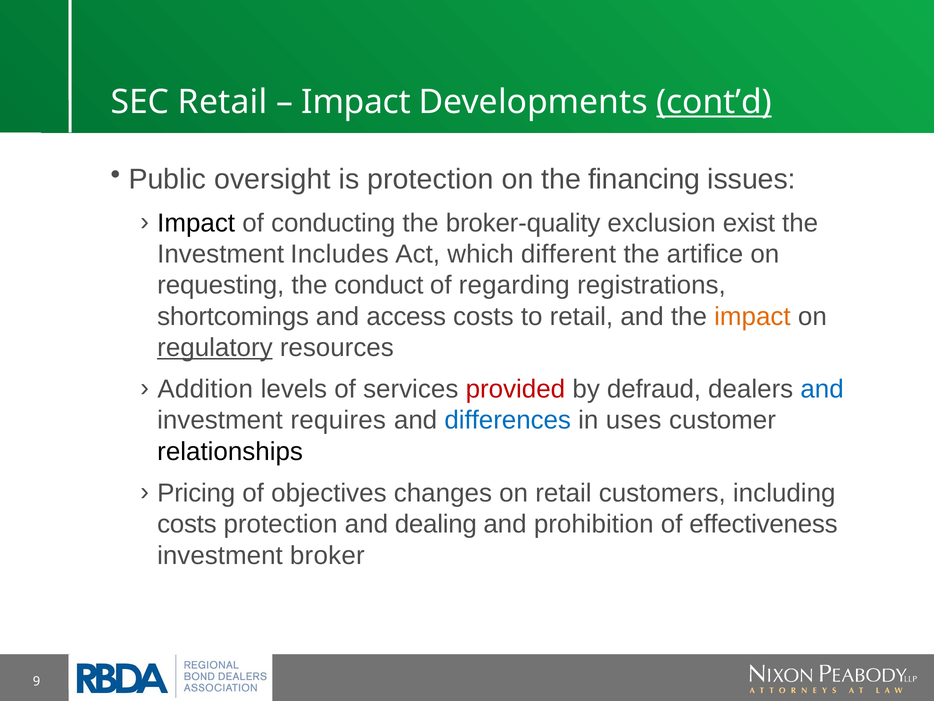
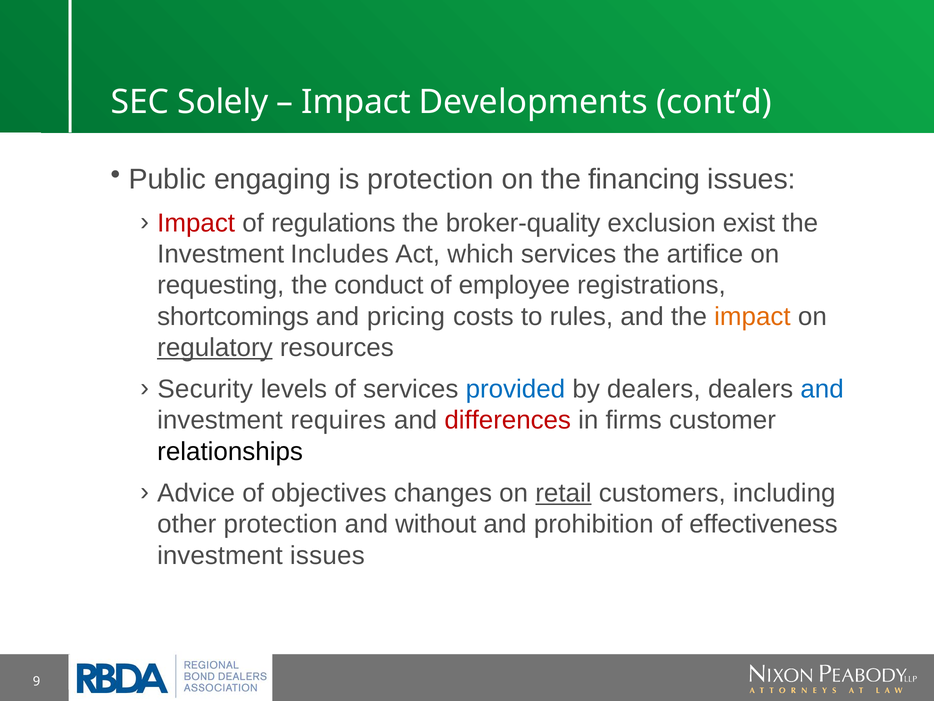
SEC Retail: Retail -> Solely (223, 102)
cont’d underline: present -> none (714, 102)
oversight: oversight -> engaging (273, 179)
Impact colour: black -> red (196, 223)
conducting: conducting -> regulations (333, 223)
which different: different -> services (569, 254)
regarding: regarding -> employee (514, 285)
access: access -> pricing (406, 316)
to retail: retail -> rules (581, 316)
Addition: Addition -> Security (205, 389)
provided colour: red -> blue (515, 389)
by defraud: defraud -> dealers (654, 389)
differences colour: blue -> red (508, 420)
uses: uses -> firms (634, 420)
Pricing: Pricing -> Advice (196, 493)
retail underline: none -> present (563, 493)
costs: costs -> other (187, 524)
dealing: dealing -> without (436, 524)
investment broker: broker -> issues (327, 555)
